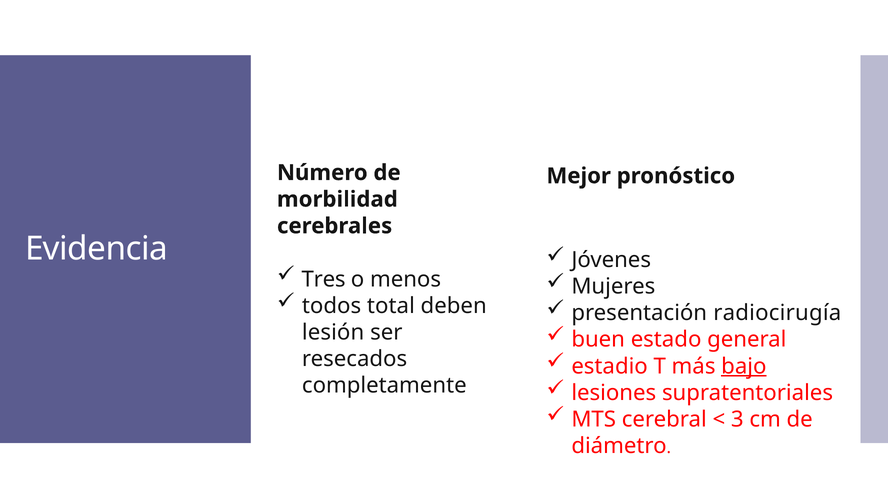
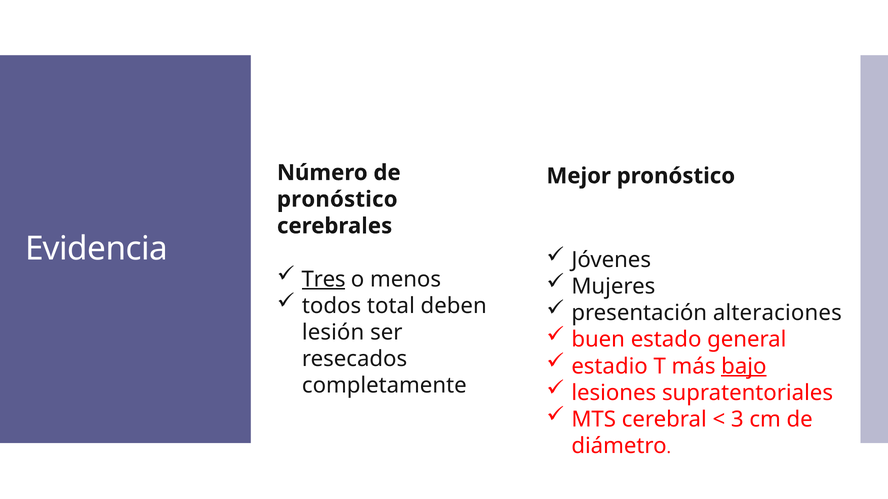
morbilidad: morbilidad -> pronóstico (337, 200)
Tres underline: none -> present (324, 279)
radiocirugía: radiocirugía -> alteraciones (777, 313)
